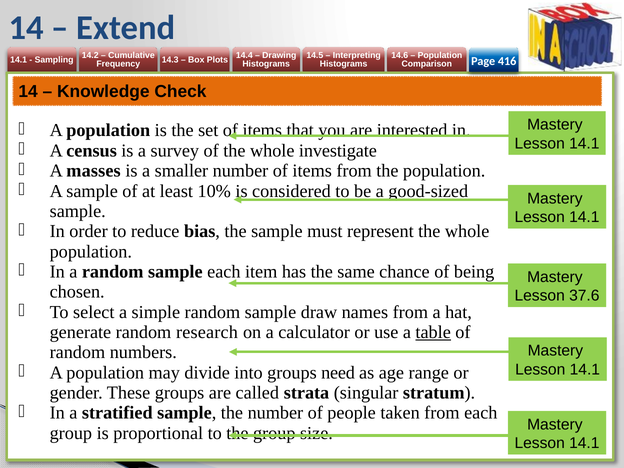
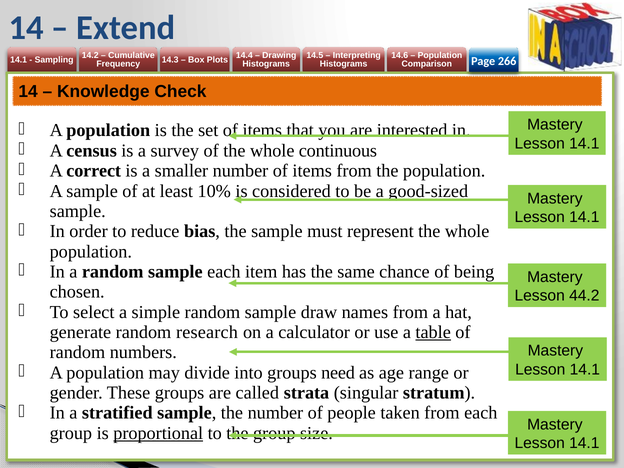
416: 416 -> 266 (507, 61)
investigate: investigate -> continuous (338, 151)
masses: masses -> correct (94, 171)
37.6: 37.6 -> 44.2 (584, 296)
proportional underline: none -> present (158, 433)
